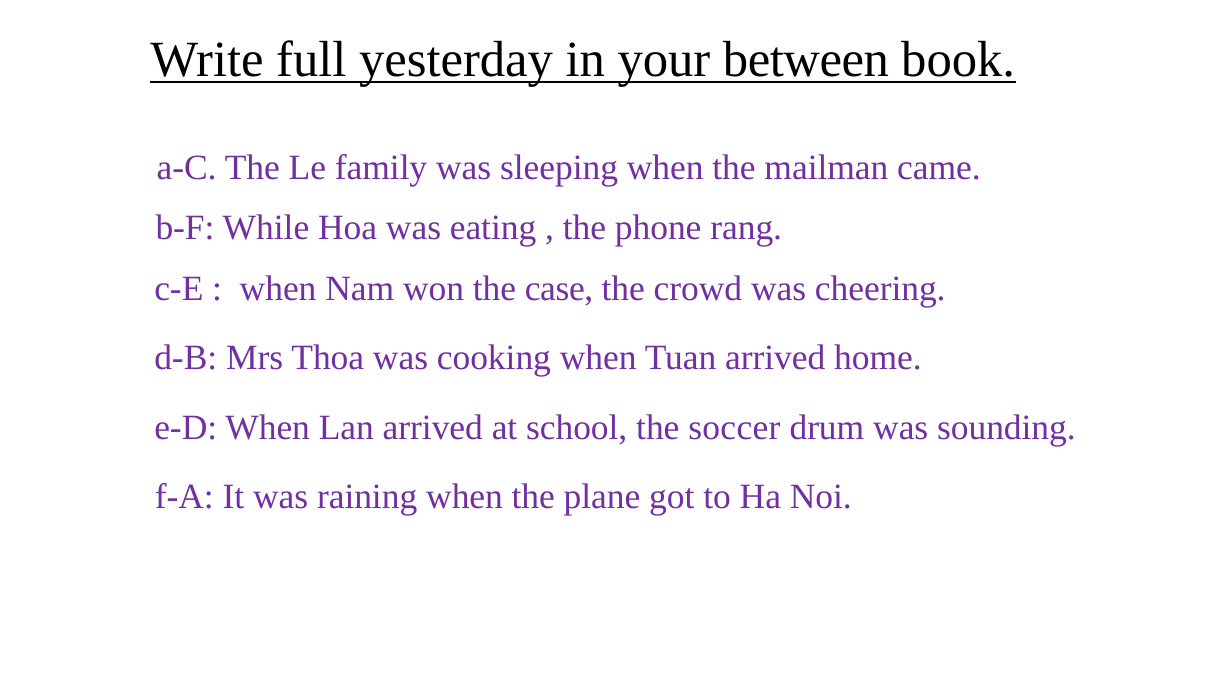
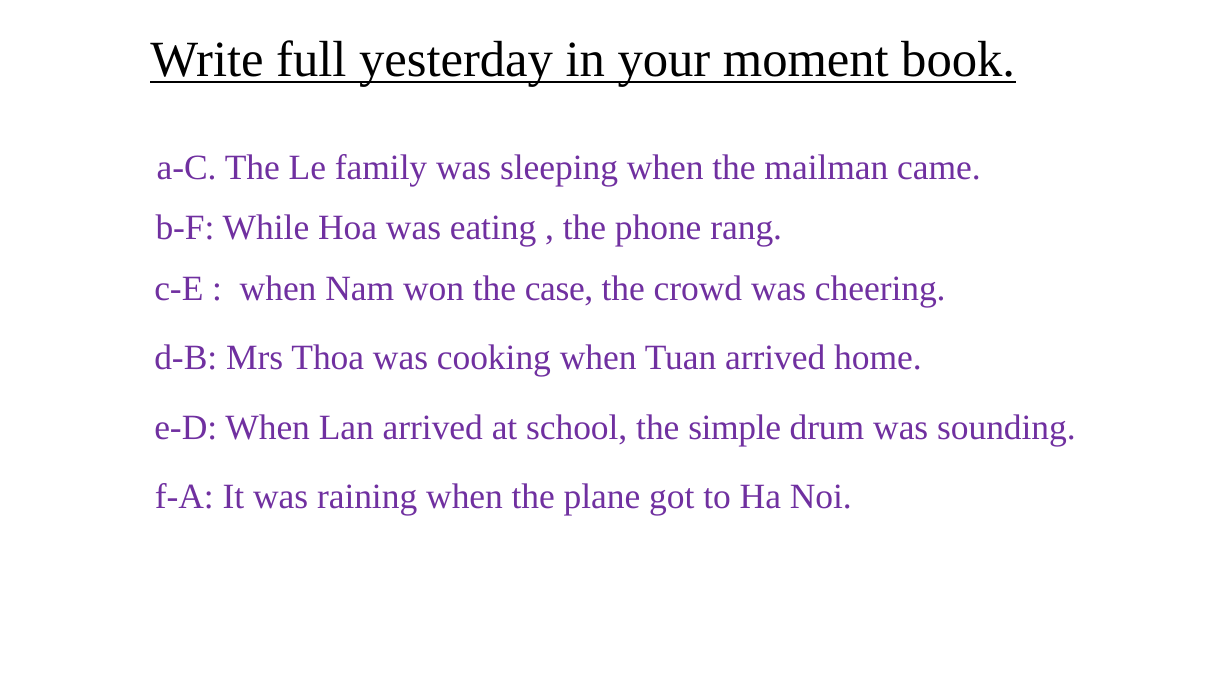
between: between -> moment (806, 60)
soccer: soccer -> simple (735, 427)
